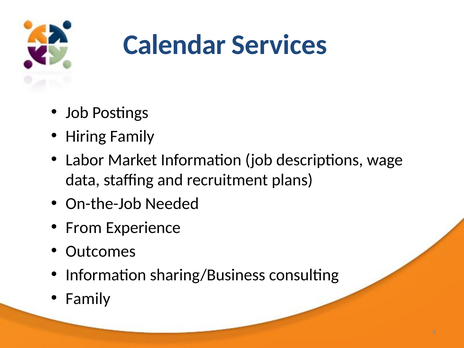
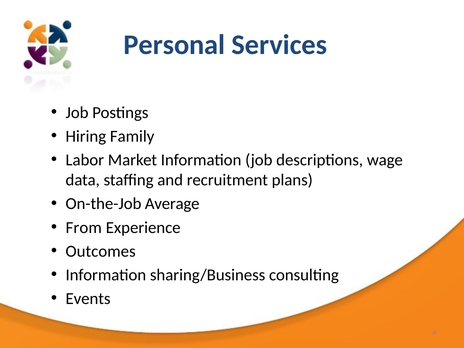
Calendar: Calendar -> Personal (174, 45)
Needed: Needed -> Average (172, 204)
Family: Family -> Events (88, 299)
